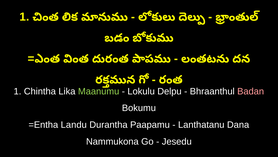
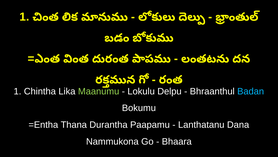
Badan colour: pink -> light blue (251, 91)
Landu: Landu -> Thana (74, 124)
Jesedu: Jesedu -> Bhaara (177, 141)
